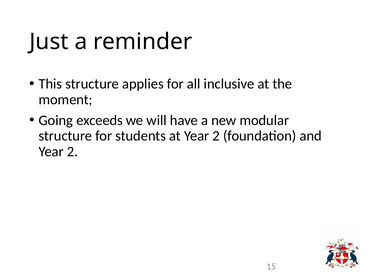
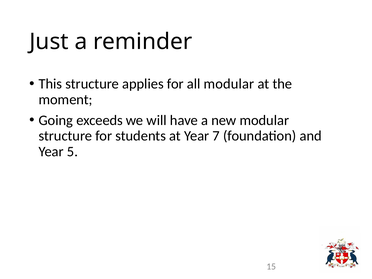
all inclusive: inclusive -> modular (229, 84)
at Year 2: 2 -> 7 (216, 136)
2: 2 -> 5 (72, 152)
